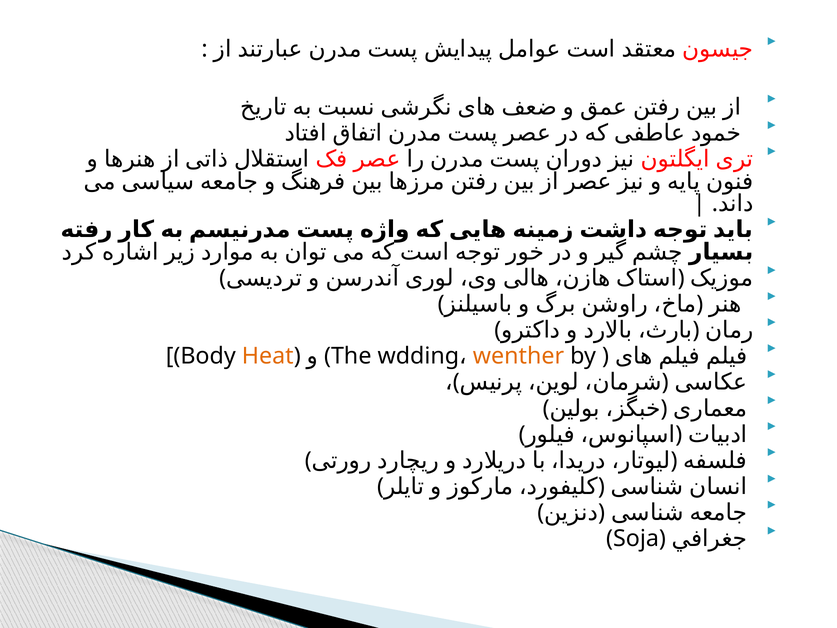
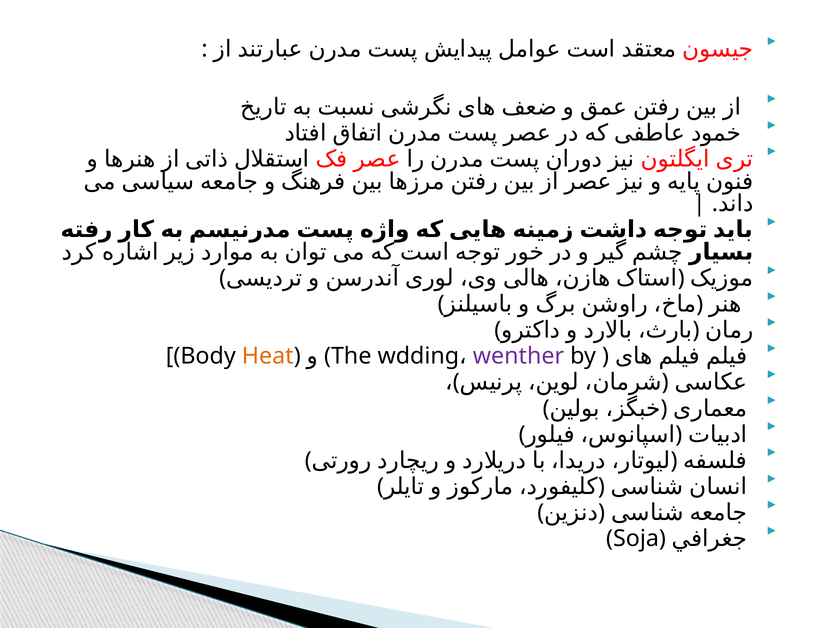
wenther colour: orange -> purple (518, 356)
